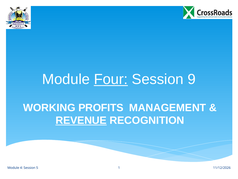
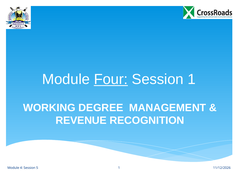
Session 9: 9 -> 1 (192, 79)
PROFITS: PROFITS -> DEGREE (101, 107)
REVENUE underline: present -> none (81, 120)
